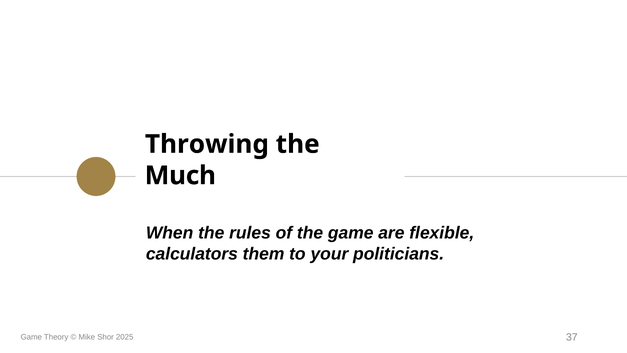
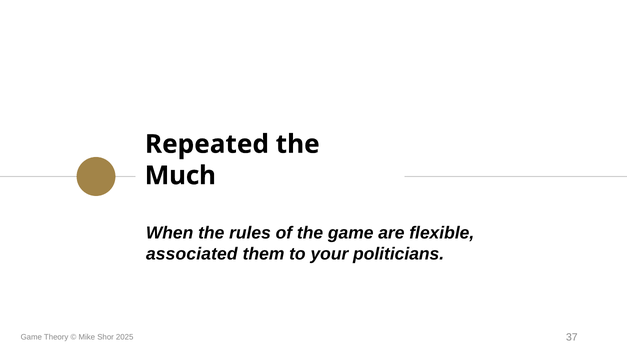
Throwing: Throwing -> Repeated (207, 144)
calculators: calculators -> associated (192, 254)
